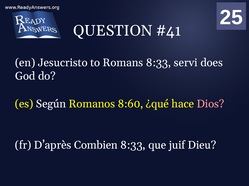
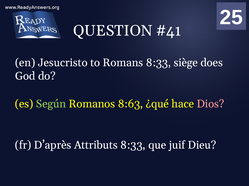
servi: servi -> siège (186, 63)
Según colour: white -> light green (51, 104)
8:60: 8:60 -> 8:63 (130, 104)
Combien: Combien -> Attributs (96, 146)
